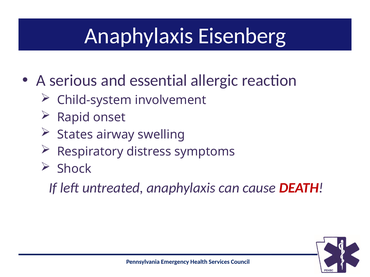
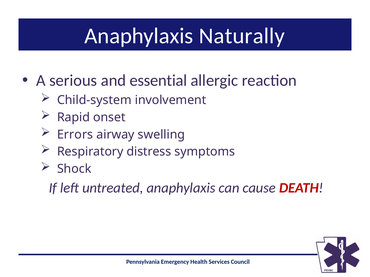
Eisenberg: Eisenberg -> Naturally (242, 36)
States: States -> Errors (75, 135)
